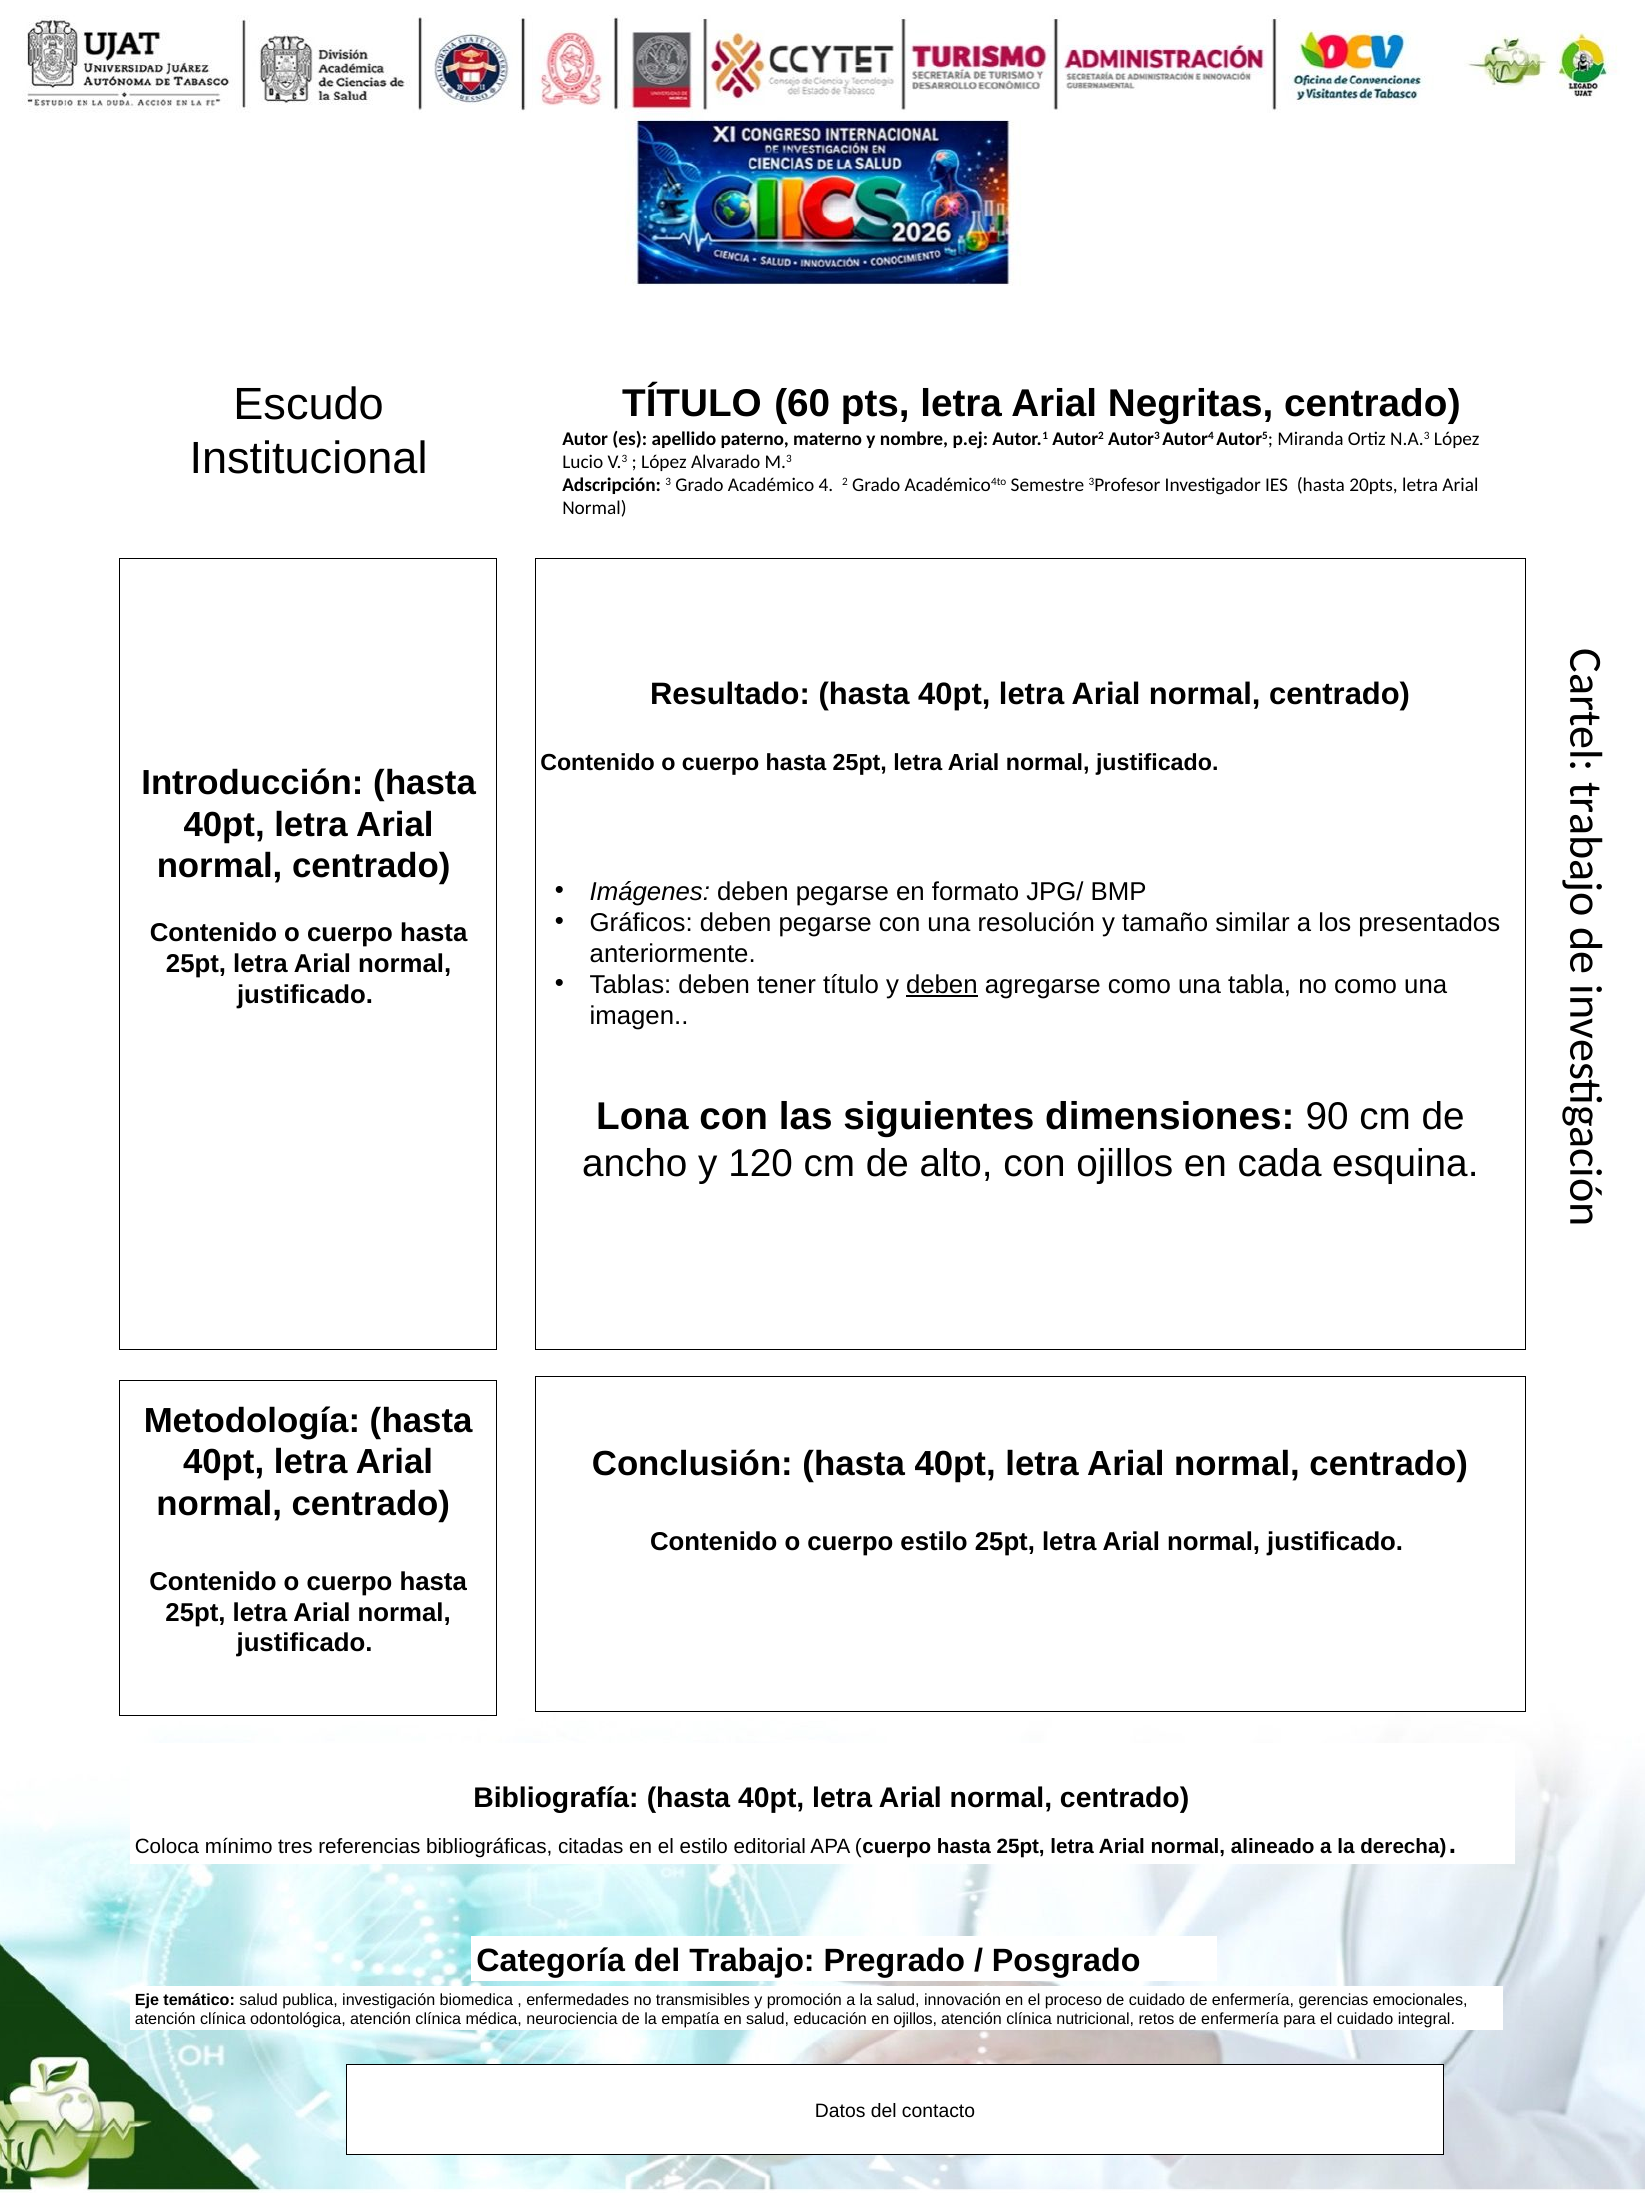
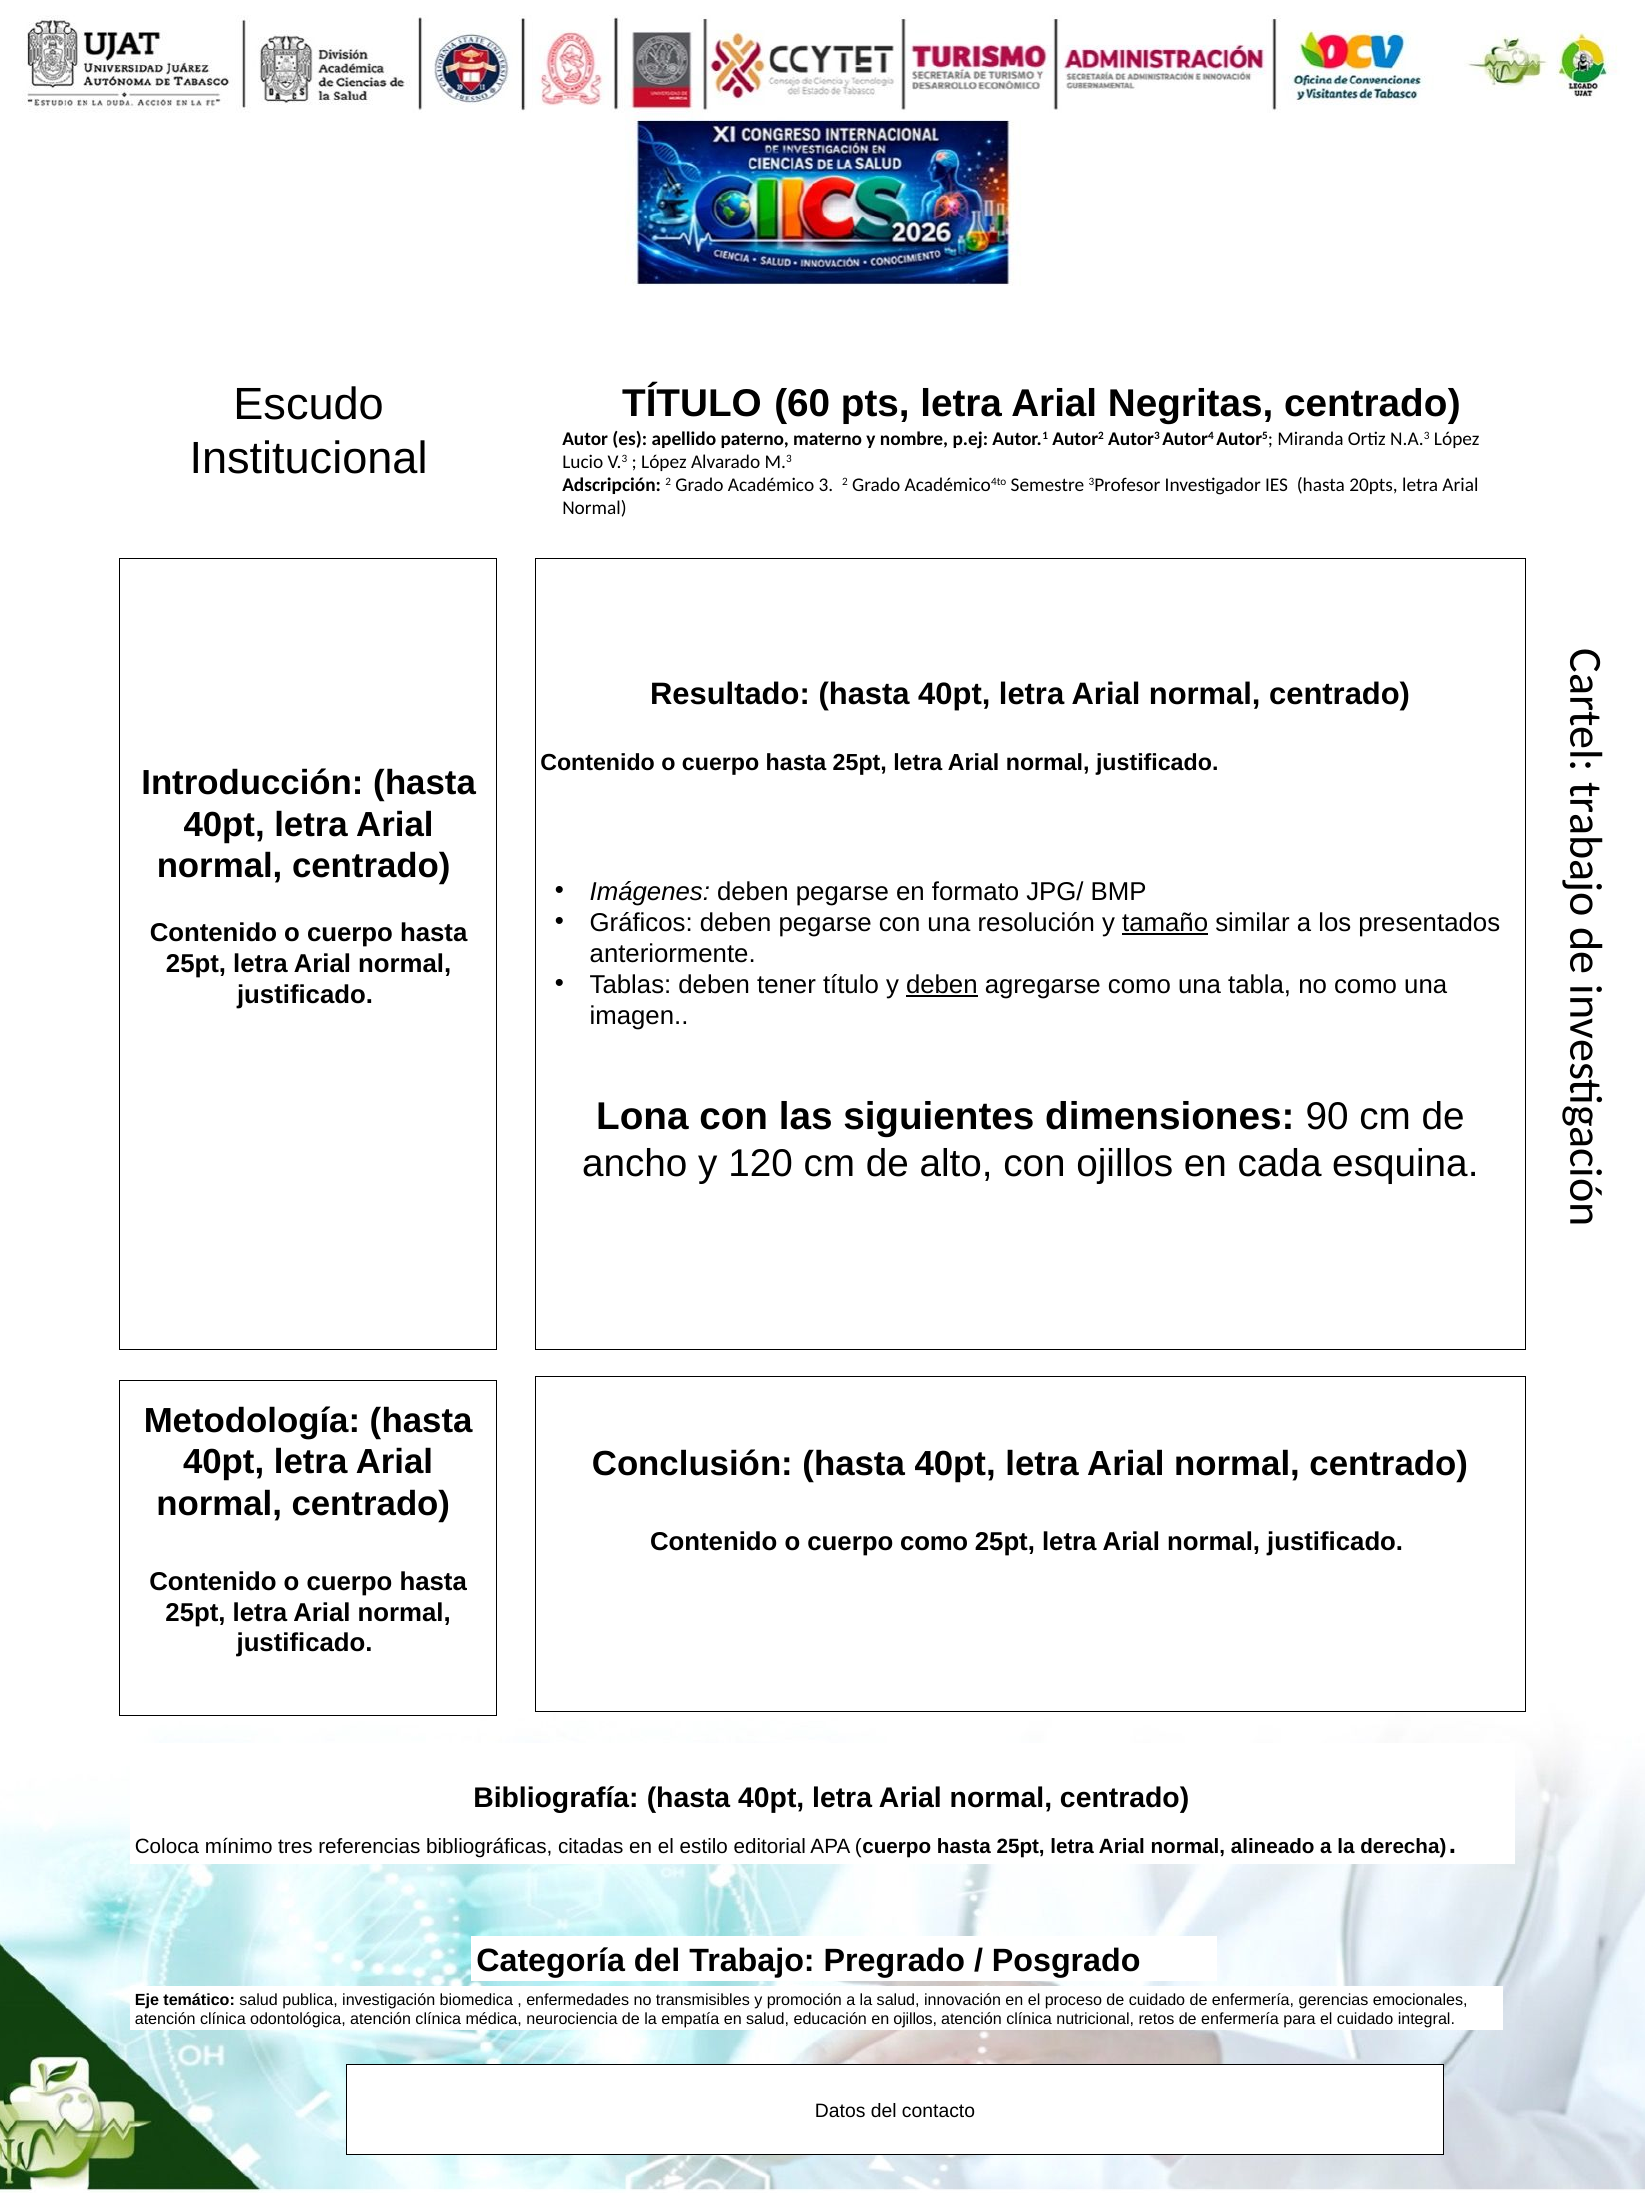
Adscripción 3: 3 -> 2 (668, 482)
4: 4 -> 3 (826, 485)
tamaño underline: none -> present (1165, 923)
cuerpo estilo: estilo -> como (934, 1542)
